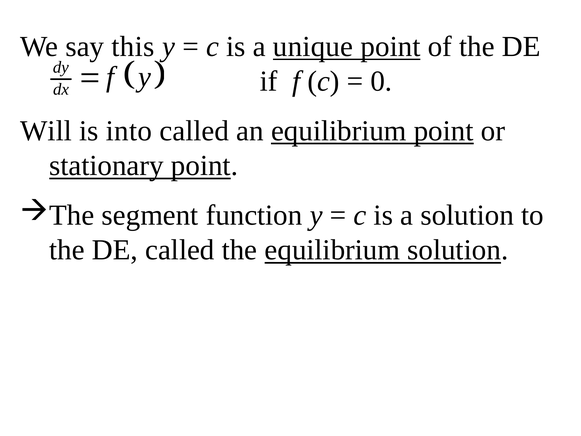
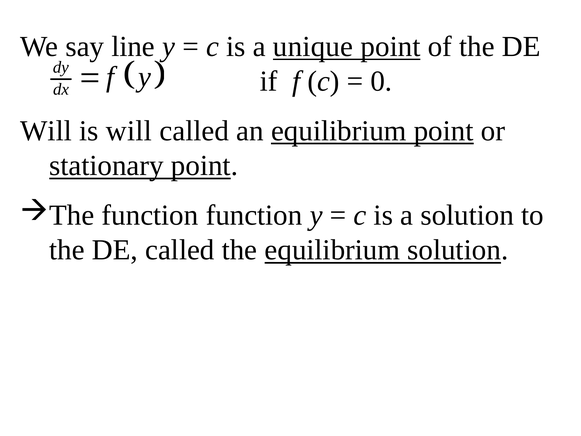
this: this -> line (133, 47)
is into: into -> will (129, 131)
The segment: segment -> function (150, 215)
